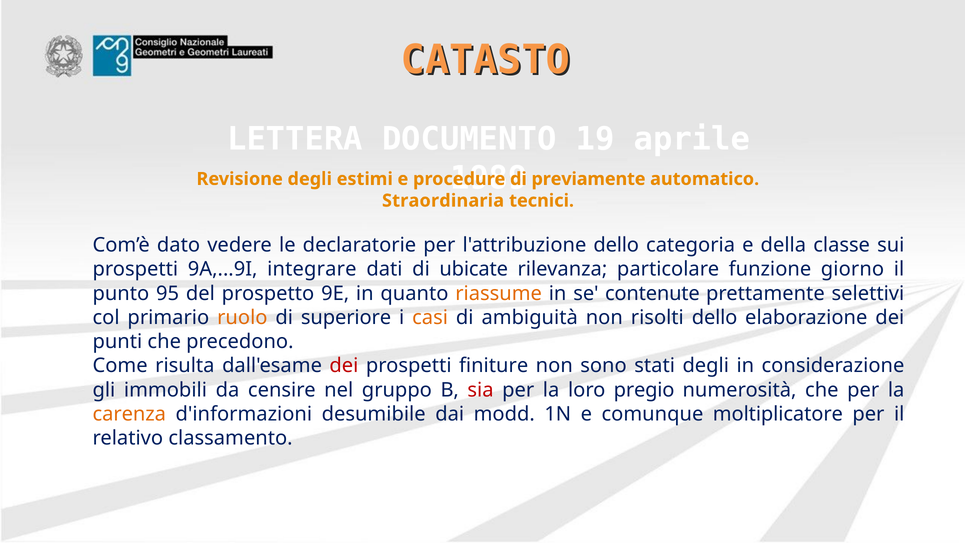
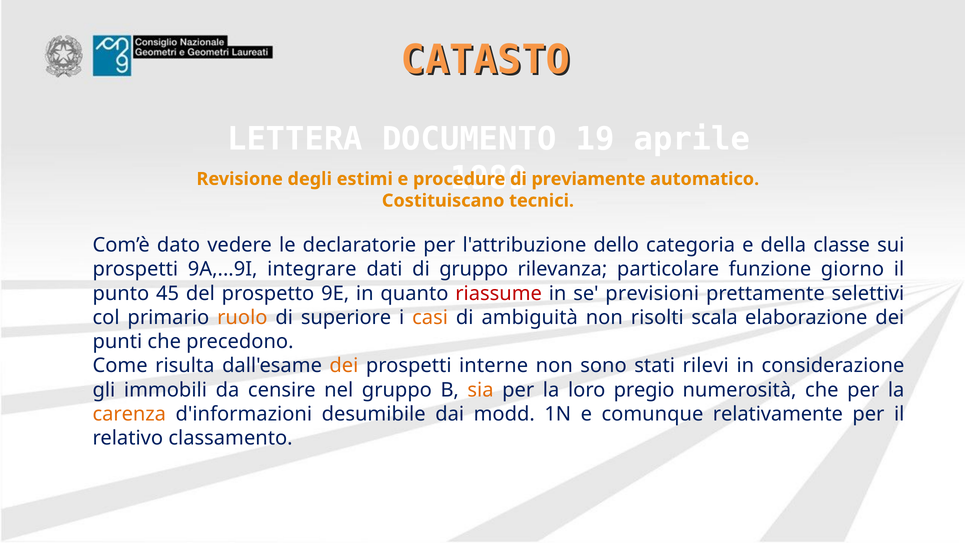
Straordinaria: Straordinaria -> Costituiscano (443, 201)
di ubicate: ubicate -> gruppo (474, 269)
95: 95 -> 45 (168, 293)
riassume colour: orange -> red (499, 293)
contenute: contenute -> previsioni (652, 293)
risolti dello: dello -> scala (715, 317)
dei colour: red -> orange (344, 366)
finiture: finiture -> interne (494, 366)
stati degli: degli -> rilevi (706, 366)
sia colour: red -> orange (481, 390)
moltiplicatore: moltiplicatore -> relativamente (778, 414)
